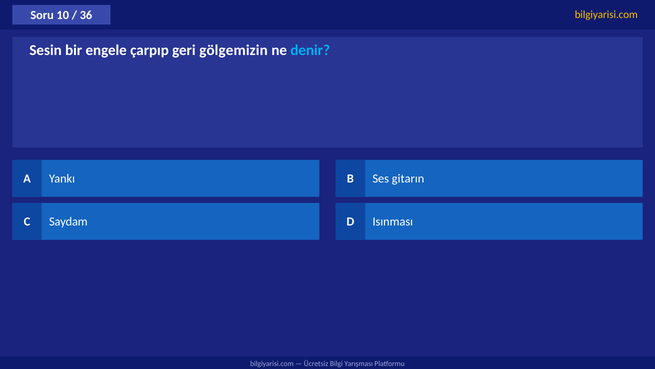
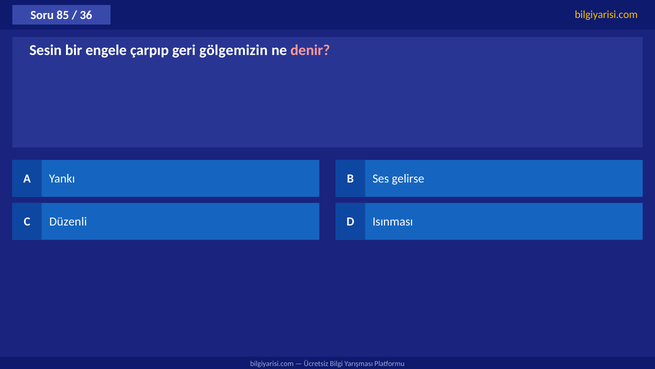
10: 10 -> 85 (63, 15)
denir colour: light blue -> pink (310, 50)
gitarın: gitarın -> gelirse (408, 178)
Saydam: Saydam -> Düzenli (68, 221)
